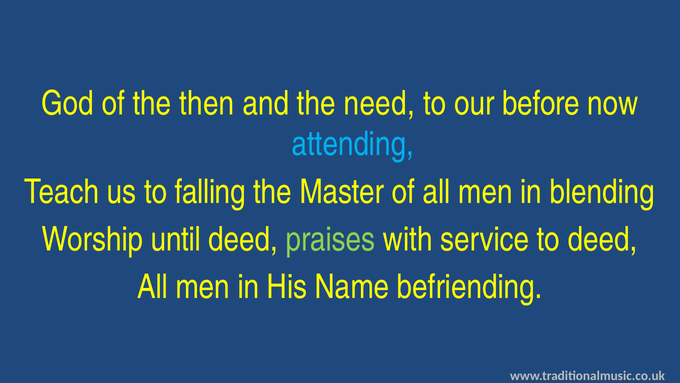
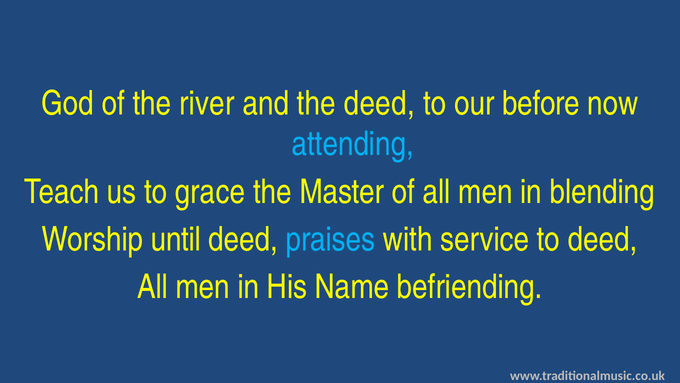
then: then -> river (207, 103)
the need: need -> deed (379, 103)
falling: falling -> grace (210, 192)
praises colour: light green -> light blue (330, 239)
